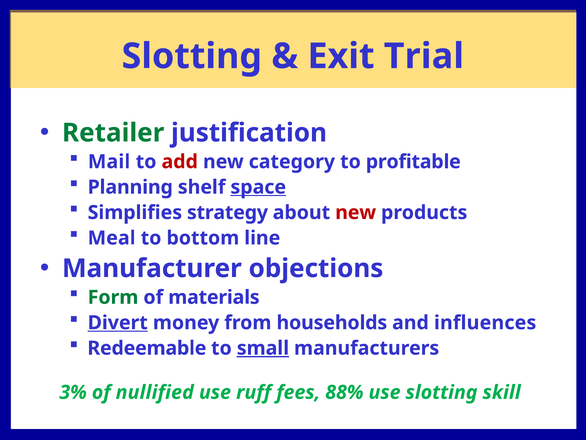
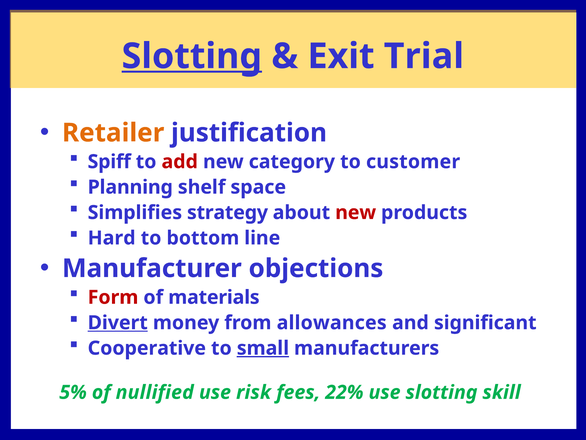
Slotting underline: none -> present (192, 56)
Retailer colour: green -> orange (113, 133)
Mail: Mail -> Spiff (109, 162)
profitable: profitable -> customer (413, 162)
space underline: present -> none (258, 187)
Meal: Meal -> Hard (112, 238)
Form colour: green -> red (113, 297)
households: households -> allowances (332, 322)
influences: influences -> significant (485, 322)
Redeemable: Redeemable -> Cooperative (147, 348)
3%: 3% -> 5% (73, 392)
ruff: ruff -> risk (254, 392)
88%: 88% -> 22% (344, 392)
